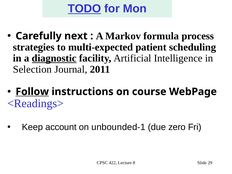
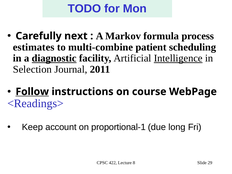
TODO underline: present -> none (84, 9)
strategies: strategies -> estimates (34, 47)
multi-expected: multi-expected -> multi-combine (101, 47)
Intelligence underline: none -> present (178, 58)
unbounded-1: unbounded-1 -> proportional-1 (119, 127)
zero: zero -> long (177, 127)
